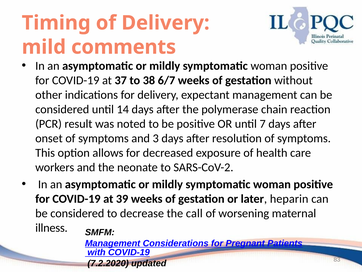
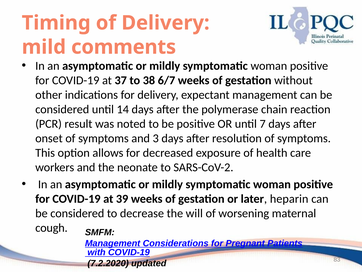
call: call -> will (194, 213)
illness: illness -> cough (51, 227)
